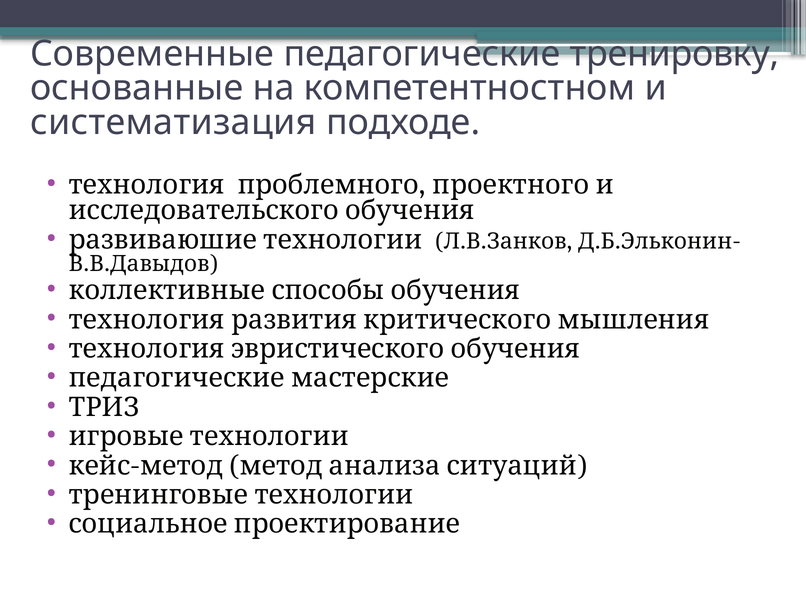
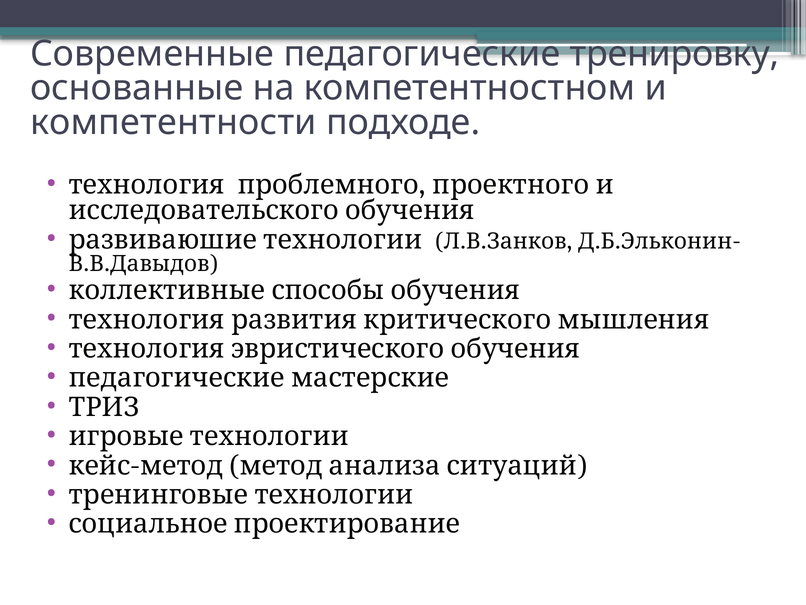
систематизация: систематизация -> компетентности (173, 122)
